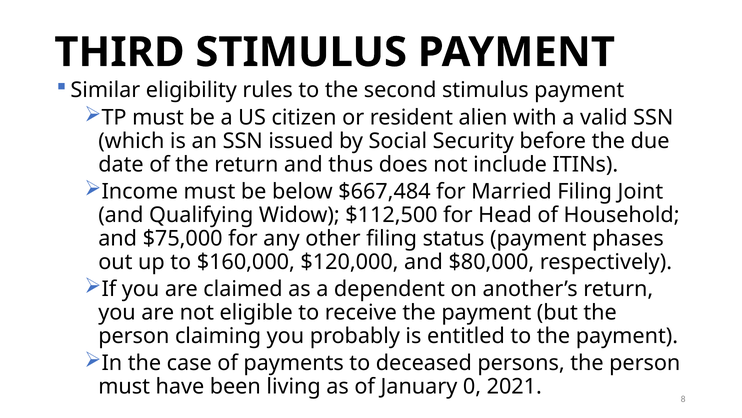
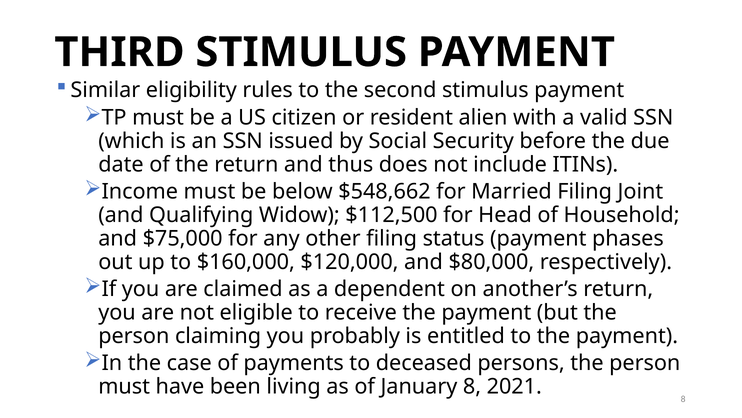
$667,484: $667,484 -> $548,662 (384, 191)
January 0: 0 -> 8 (472, 386)
